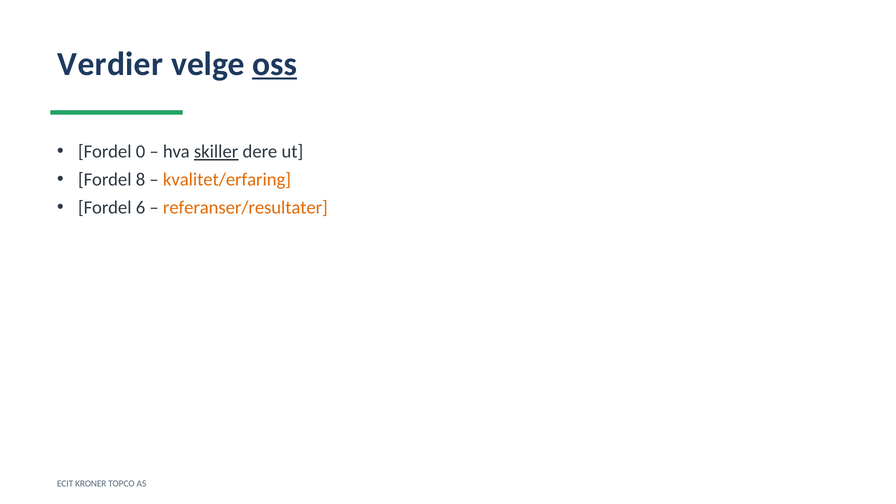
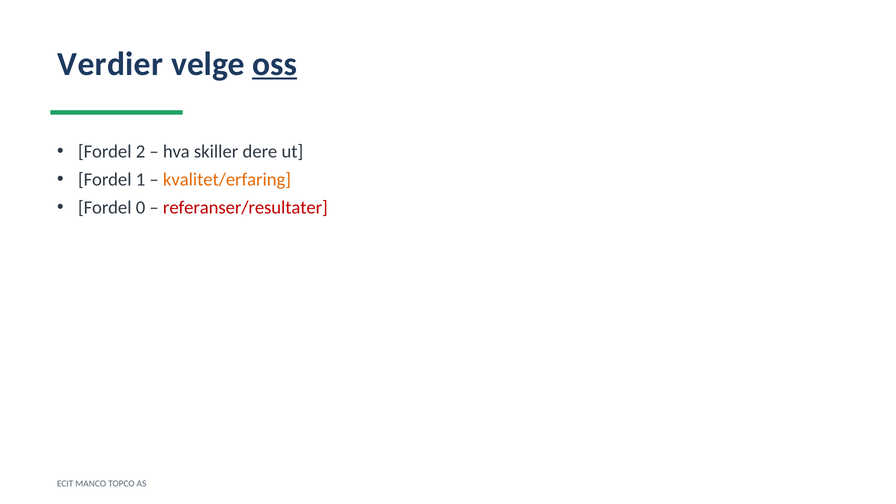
0: 0 -> 2 (141, 152)
skiller underline: present -> none (216, 152)
8: 8 -> 1 (141, 180)
6: 6 -> 0 (141, 208)
referanser/resultater colour: orange -> red (245, 208)
KRONER: KRONER -> MANCO (91, 484)
